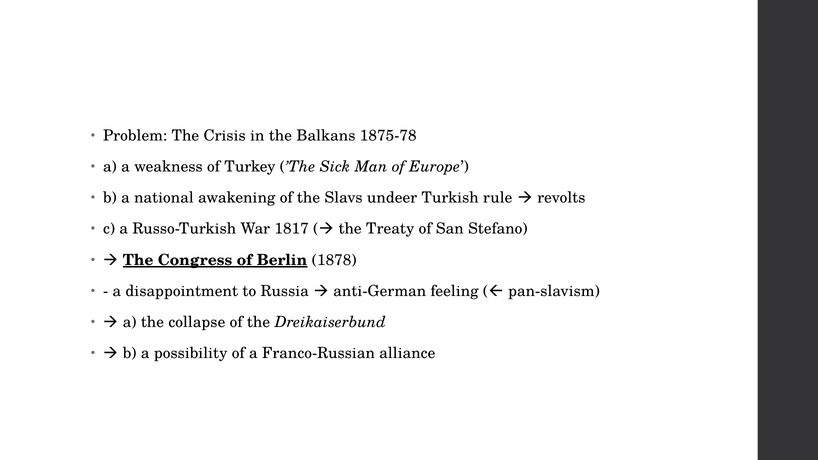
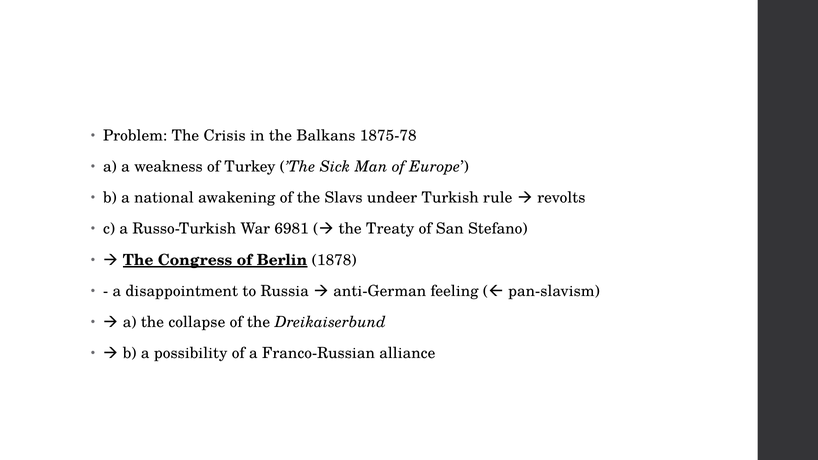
1817: 1817 -> 6981 (292, 229)
